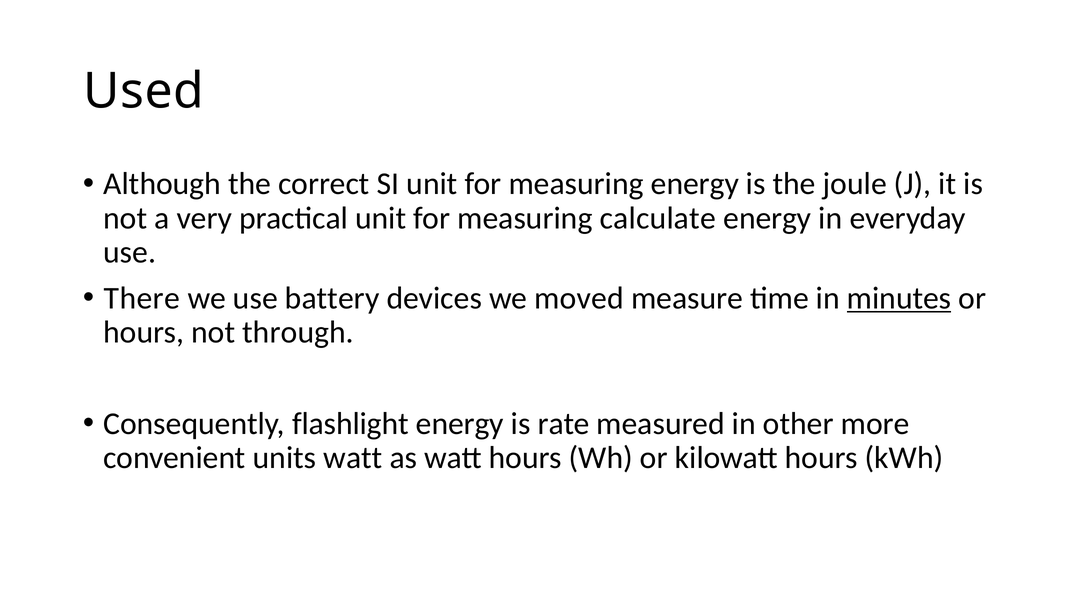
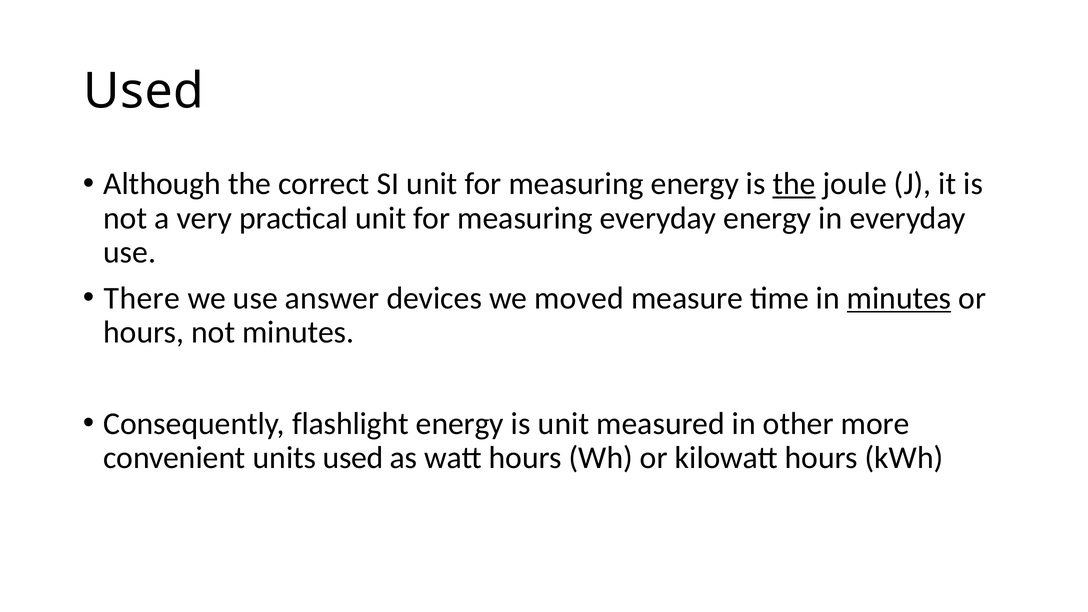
the underline: none -> present (794, 184)
measuring calculate: calculate -> everyday (658, 218)
battery: battery -> answer (332, 298)
not through: through -> minutes (298, 332)
is rate: rate -> unit (564, 424)
units watt: watt -> used (353, 458)
